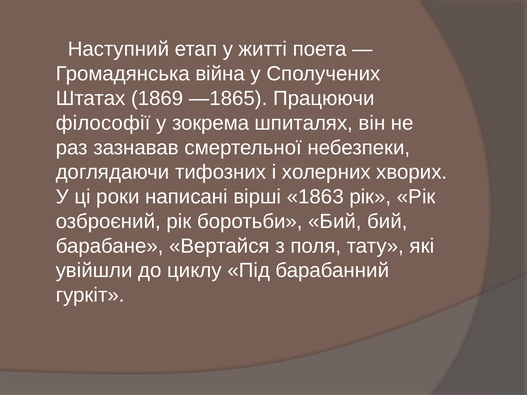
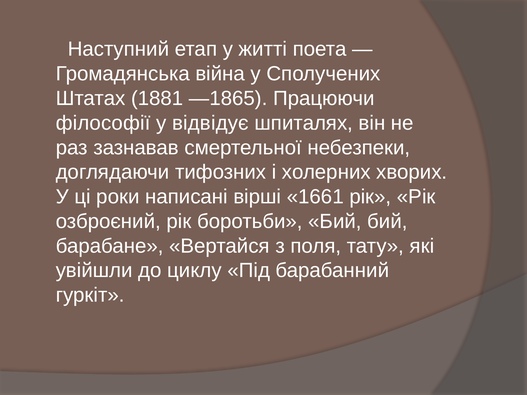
1869: 1869 -> 1881 (157, 98)
зокрема: зокрема -> відвідує (210, 123)
1863: 1863 -> 1661 (315, 197)
